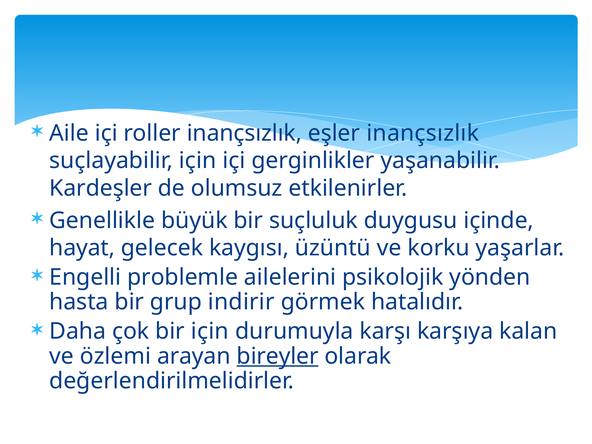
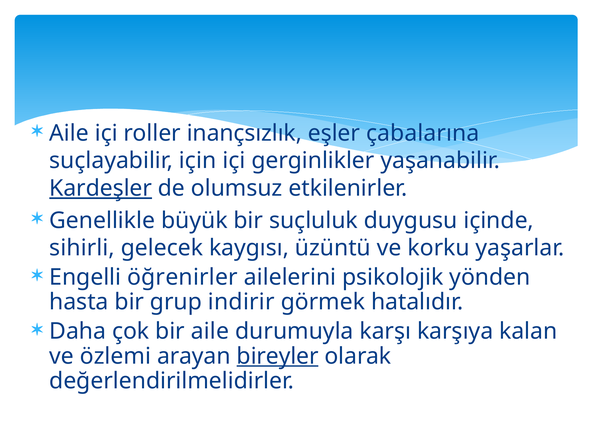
eşler inançsızlık: inançsızlık -> çabalarına (423, 133)
Kardeşler underline: none -> present (101, 188)
hayat: hayat -> sihirli (82, 248)
problemle: problemle -> öğrenirler (182, 277)
bir için: için -> aile (210, 331)
